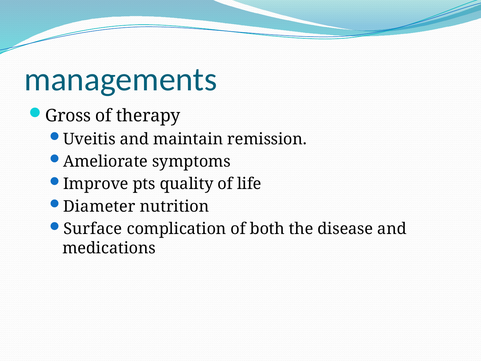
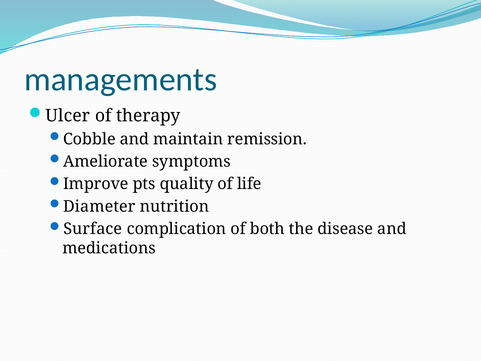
Gross: Gross -> Ulcer (68, 116)
Uveitis: Uveitis -> Cobble (89, 139)
